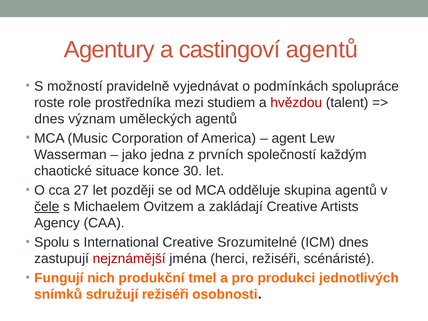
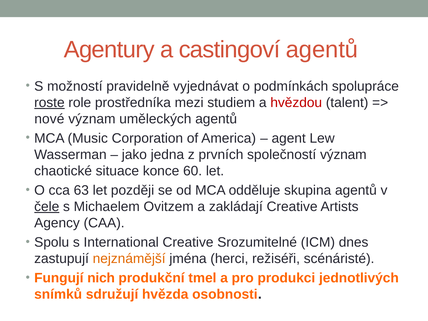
roste underline: none -> present (49, 103)
dnes: dnes -> nové (49, 119)
společností každým: každým -> význam (343, 155)
30: 30 -> 60 (193, 171)
27: 27 -> 63 (81, 190)
nejznámější colour: red -> orange (129, 259)
sdružují režiséři: režiséři -> hvězda (165, 294)
